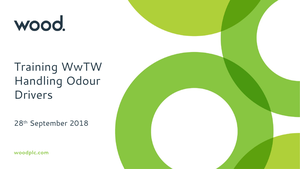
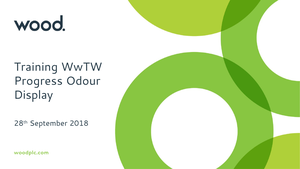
Handling: Handling -> Progress (38, 81)
Drivers: Drivers -> Display (33, 95)
